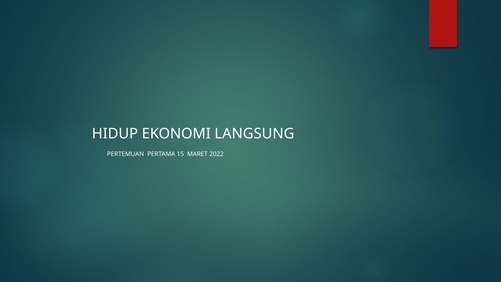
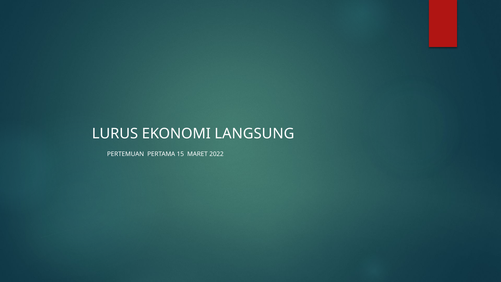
HIDUP: HIDUP -> LURUS (115, 134)
